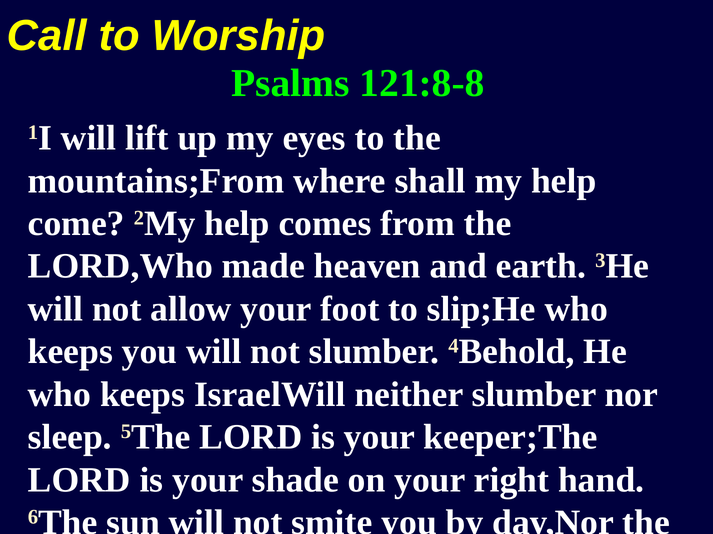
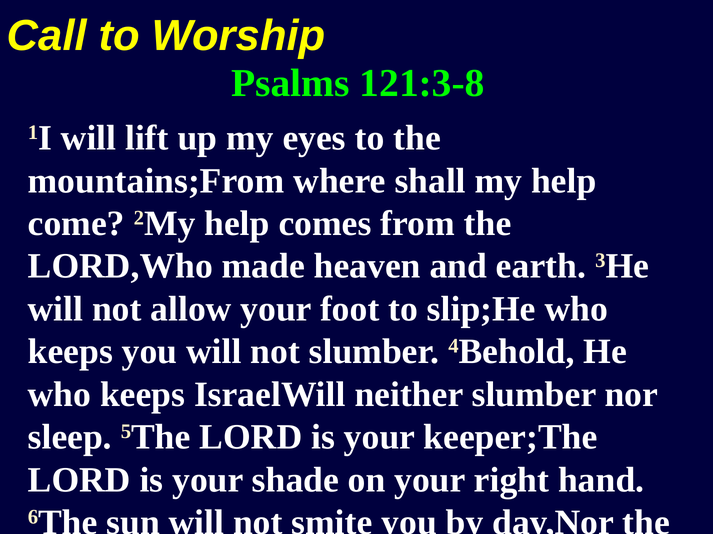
121:8-8: 121:8-8 -> 121:3-8 (422, 83)
